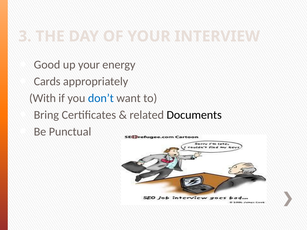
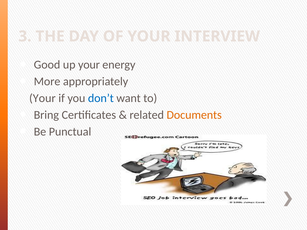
Cards: Cards -> More (47, 82)
With: With -> Your (42, 98)
Documents colour: black -> orange (194, 115)
